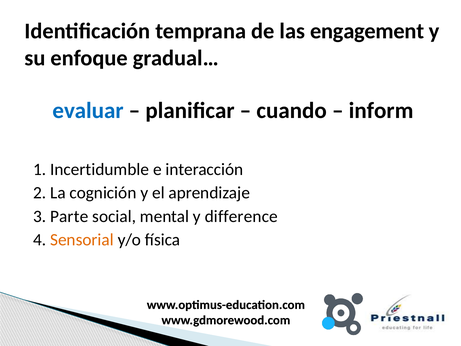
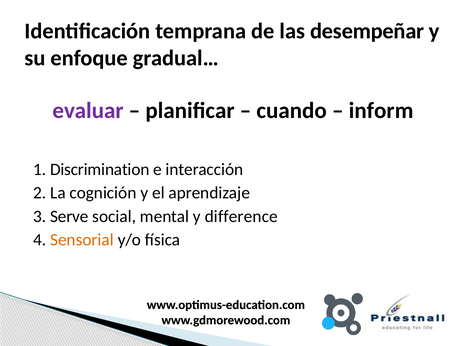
engagement: engagement -> desempeñar (367, 31)
evaluar colour: blue -> purple (88, 110)
Incertidumble: Incertidumble -> Discrimination (100, 169)
Parte: Parte -> Serve (69, 216)
